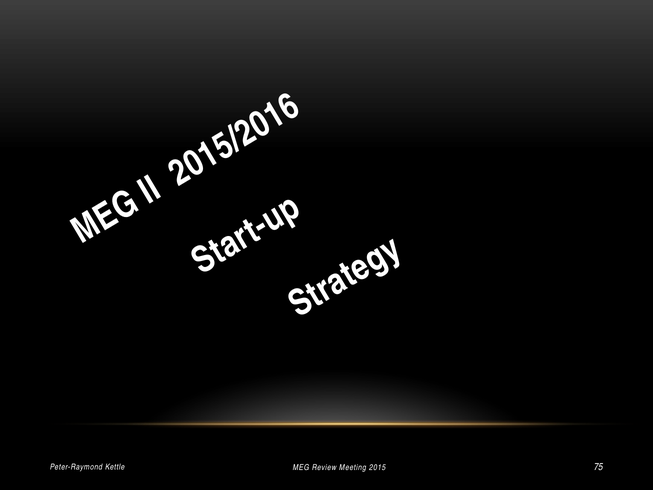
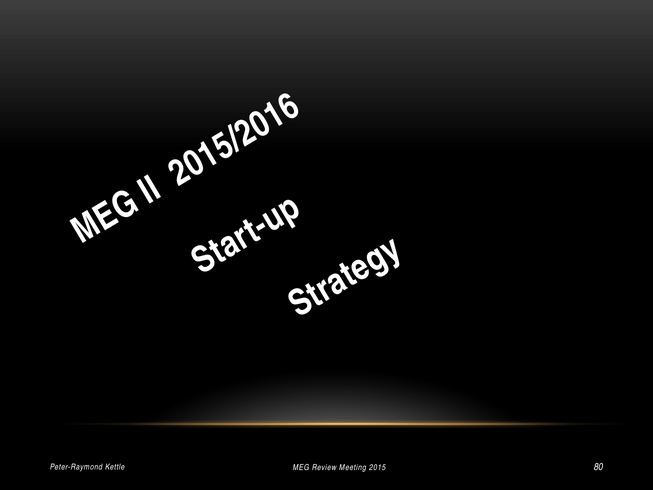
75: 75 -> 80 (598, 467)
